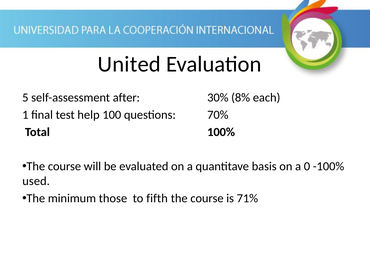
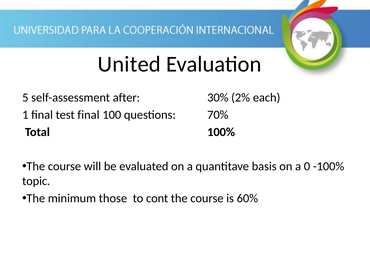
8%: 8% -> 2% (241, 98)
test help: help -> final (88, 115)
used: used -> topic (36, 182)
fifth: fifth -> cont (157, 199)
71%: 71% -> 60% (247, 199)
